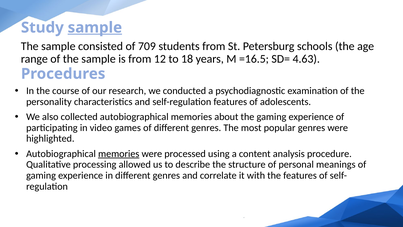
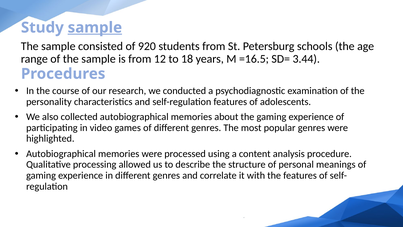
709: 709 -> 920 (147, 46)
4.63: 4.63 -> 3.44 (306, 59)
memories underline: present -> none (119, 154)
